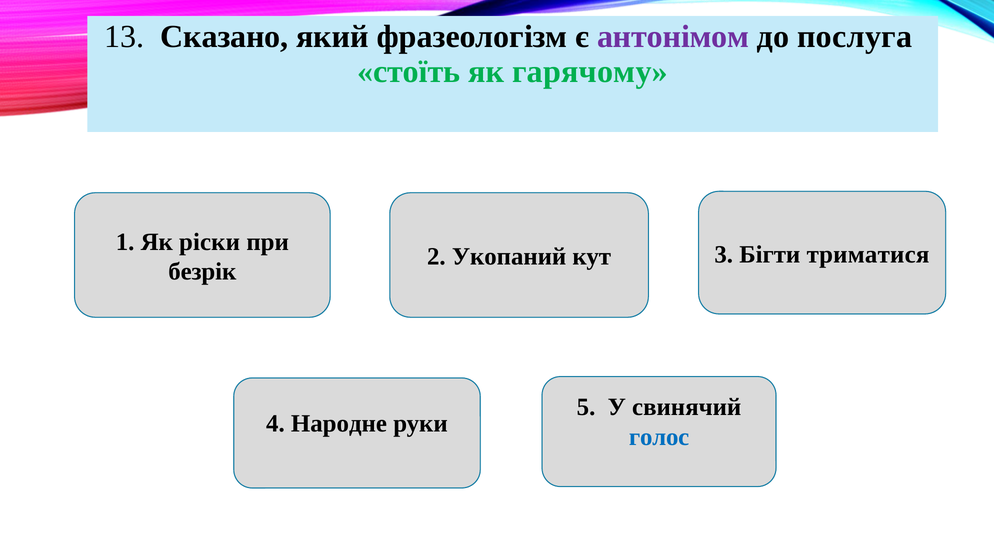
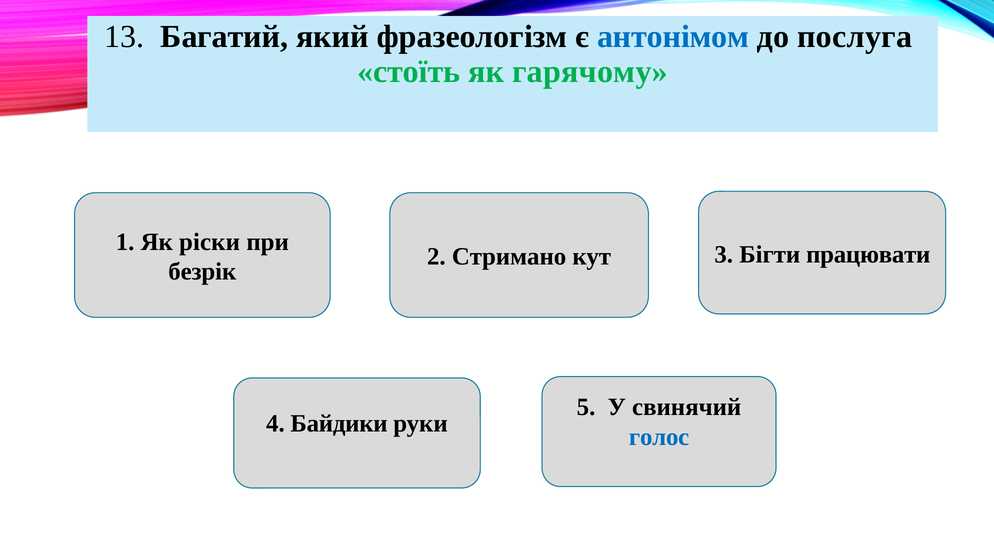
Сказано: Сказано -> Багатий (224, 37)
антонімом colour: purple -> blue (673, 37)
триматися: триматися -> працювати (868, 254)
Укопаний: Укопаний -> Стримано (509, 257)
Народне: Народне -> Байдики (339, 424)
